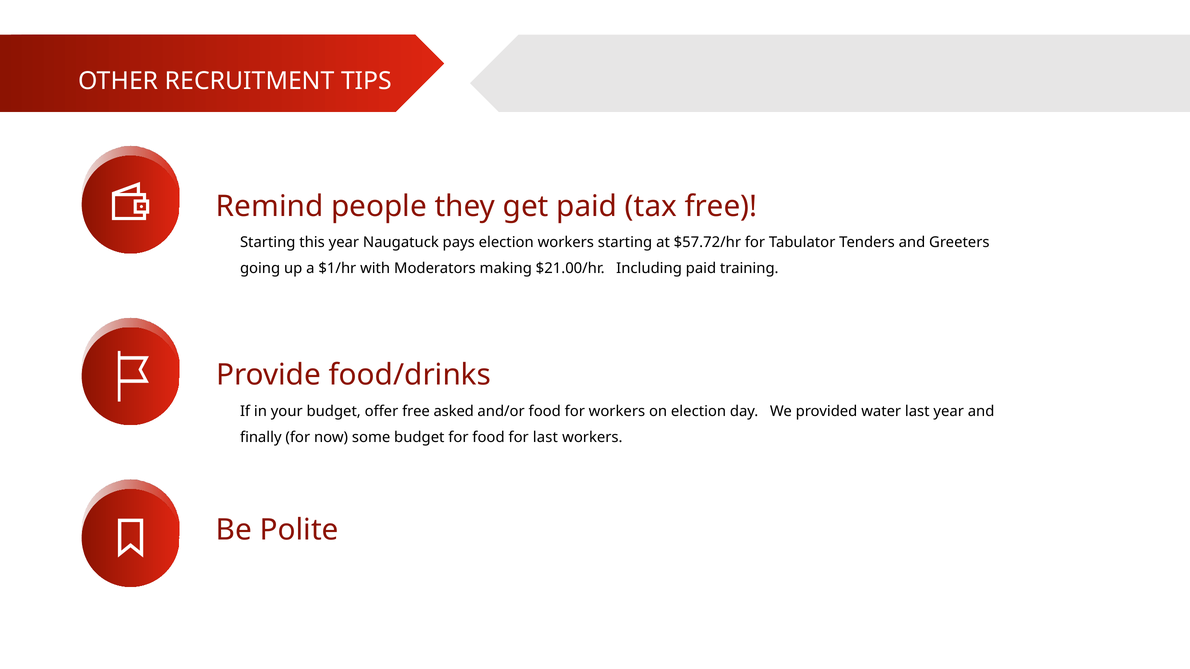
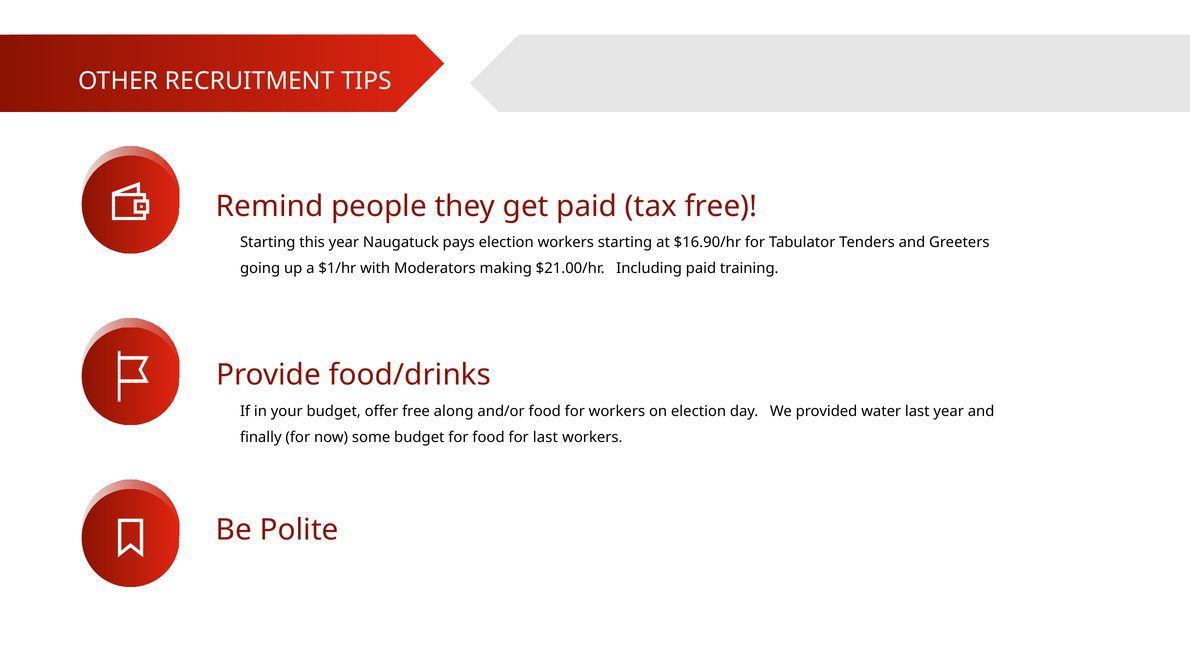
$57.72/hr: $57.72/hr -> $16.90/hr (707, 243)
asked: asked -> along (454, 412)
